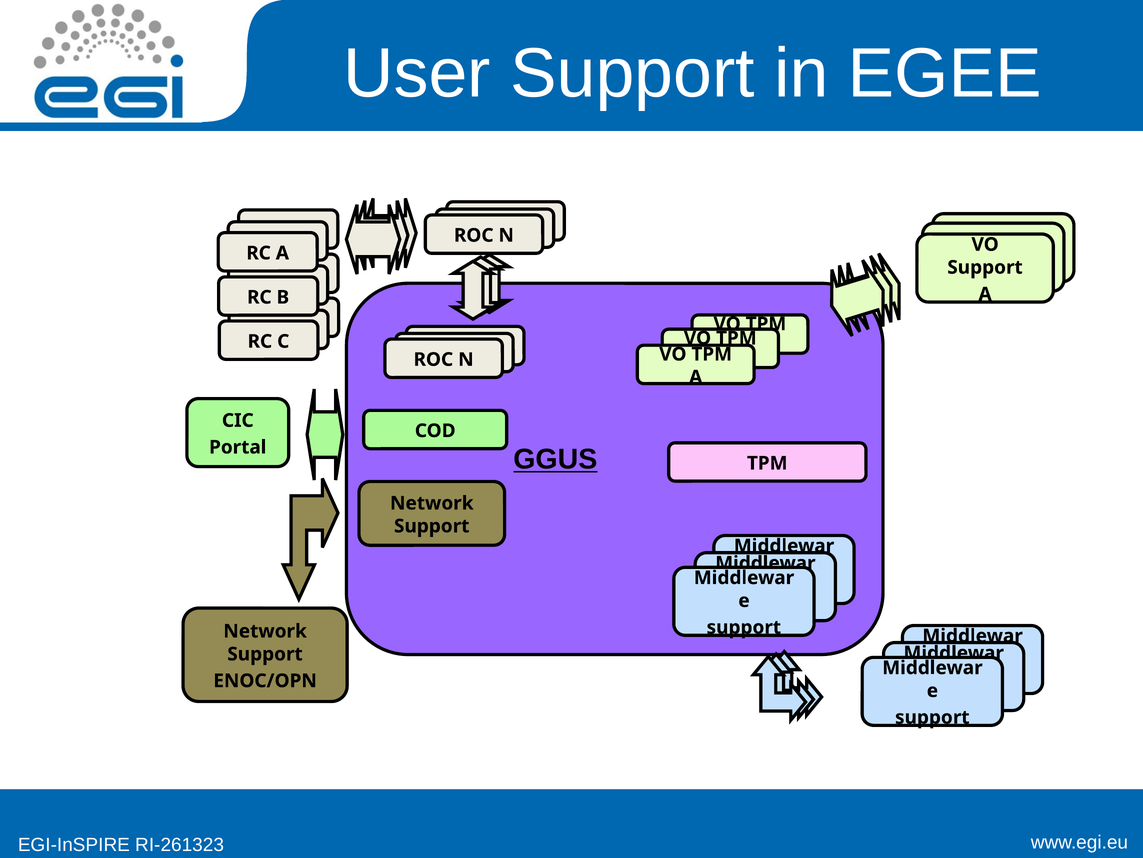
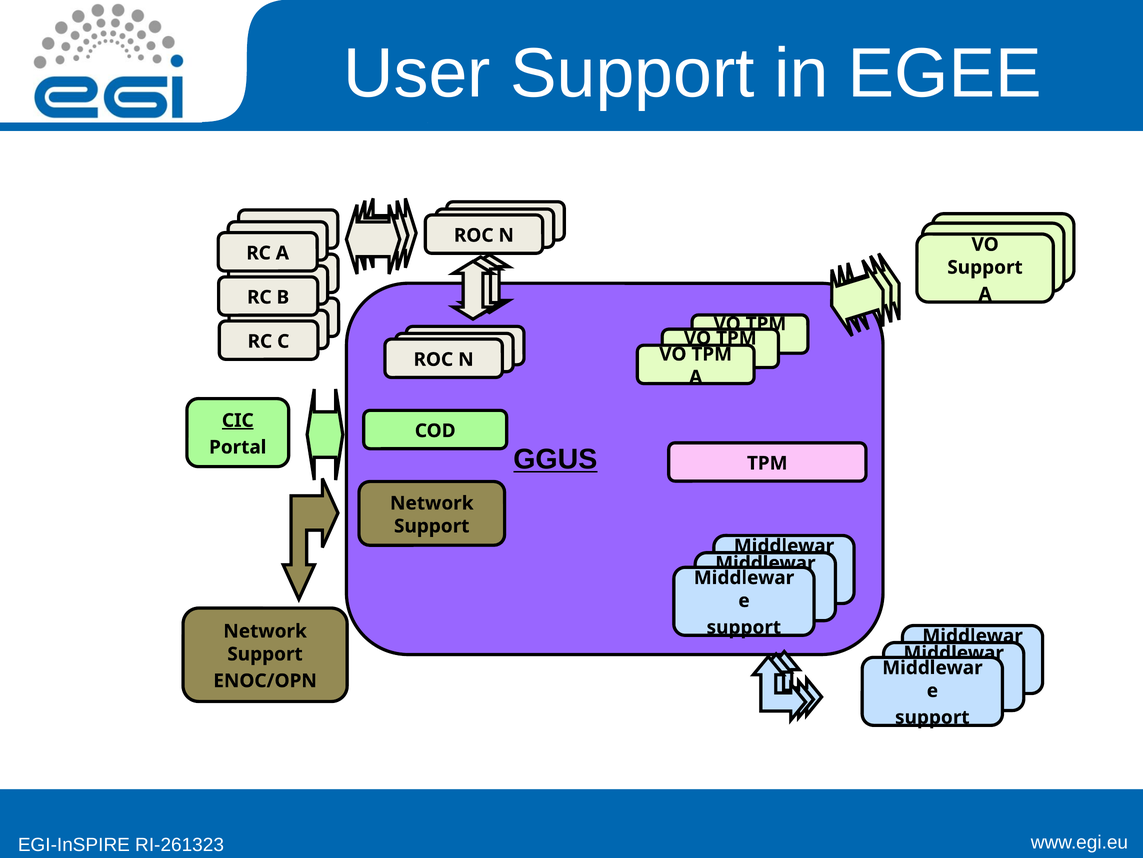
CIC underline: none -> present (238, 420)
